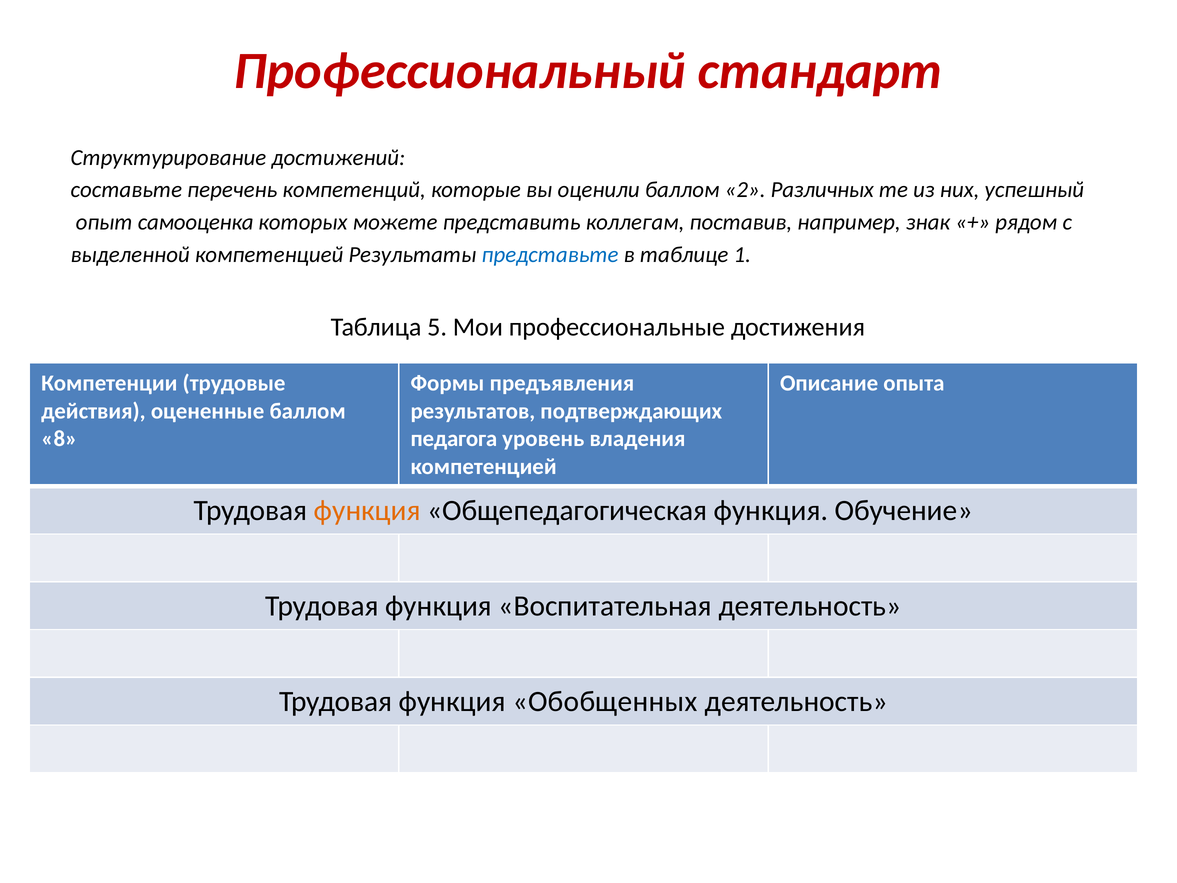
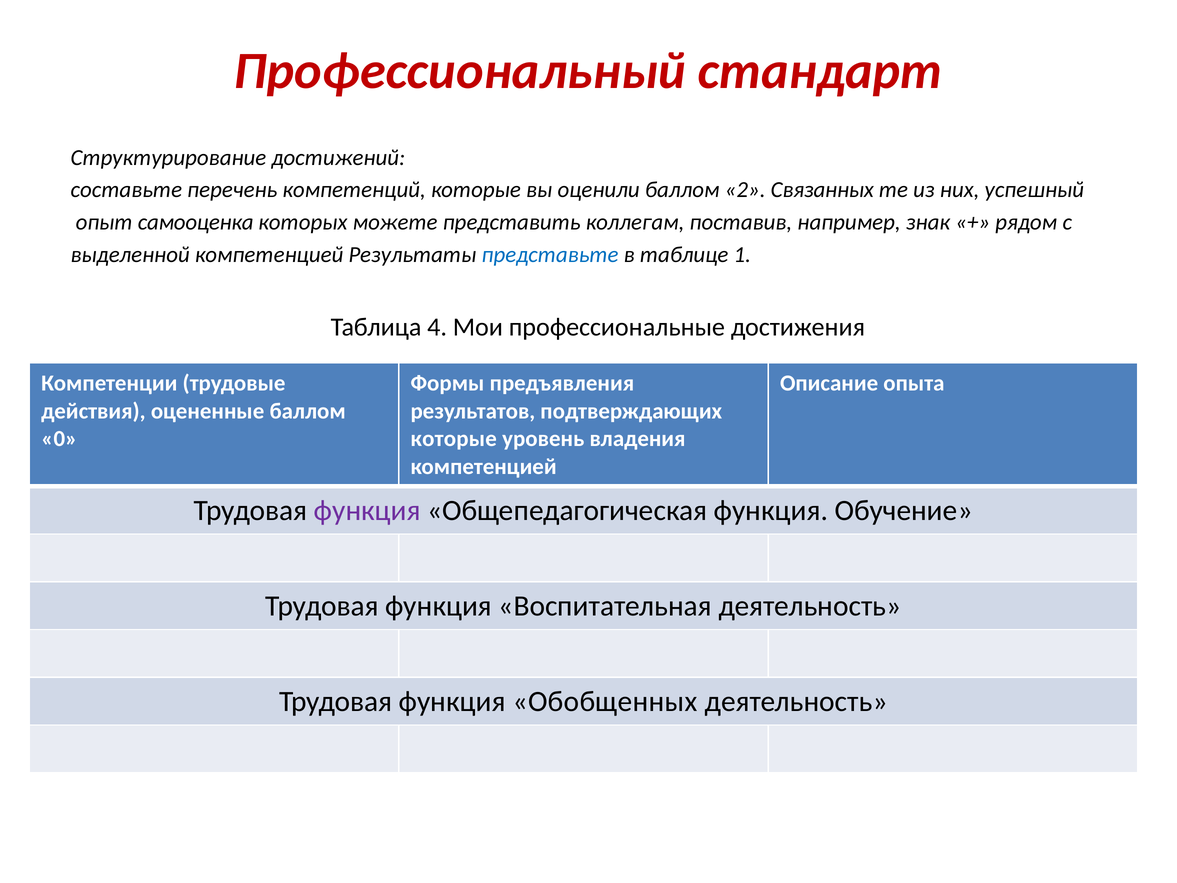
Различных: Различных -> Связанных (822, 190)
5: 5 -> 4 (437, 327)
8: 8 -> 0 (59, 439)
педагога: педагога -> которые (454, 439)
функция colour: orange -> purple (367, 510)
